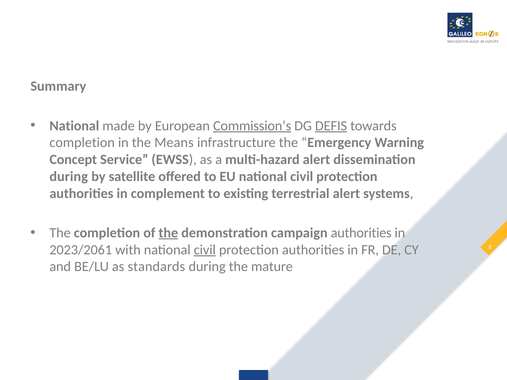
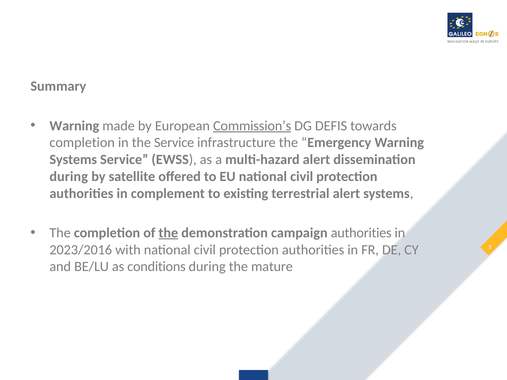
National: National -> Warning (74, 126)
DEFIS underline: present -> none (331, 126)
the Means: Means -> Service (174, 143)
Concept: Concept -> Systems (73, 160)
2023/2061: 2023/2061 -> 2023/2016 (81, 250)
civil underline: present -> none (205, 250)
standards: standards -> conditions (157, 267)
